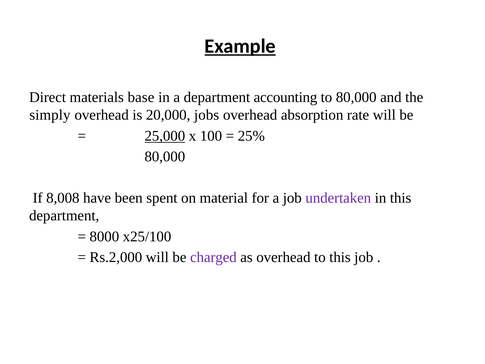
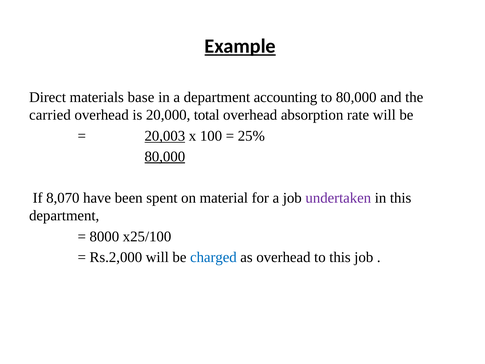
simply: simply -> carried (50, 115)
jobs: jobs -> total (207, 115)
25,000: 25,000 -> 20,003 (165, 136)
80,000 underline: none -> present (165, 156)
8,008: 8,008 -> 8,070 (63, 198)
charged colour: purple -> blue (213, 257)
